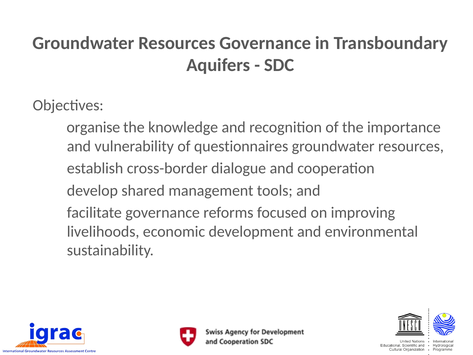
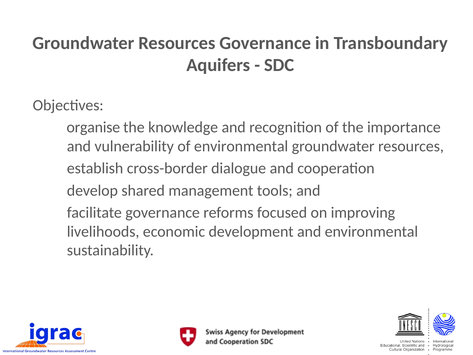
of questionnaires: questionnaires -> environmental (241, 146)
